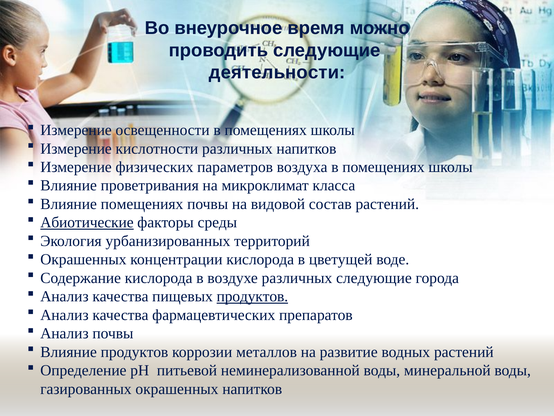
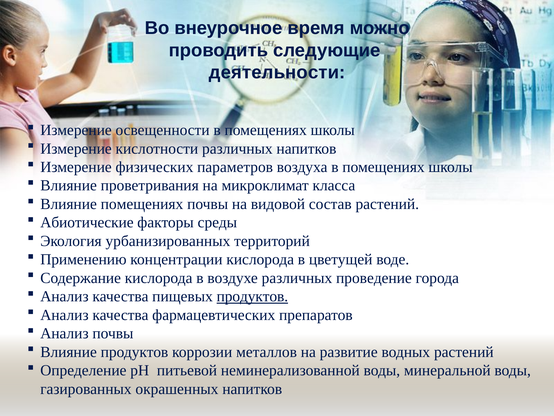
Абиотические underline: present -> none (87, 222)
Окрашенных: Окрашенных -> Применению (83, 259)
различных следующие: следующие -> проведение (374, 278)
